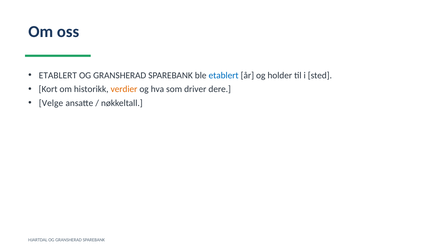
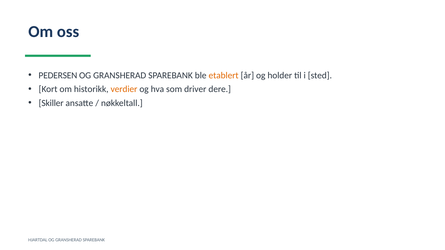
ETABLERT: ETABLERT -> PEDERSEN (58, 75)
etablert colour: blue -> orange (224, 75)
Velge: Velge -> Skiller (51, 103)
